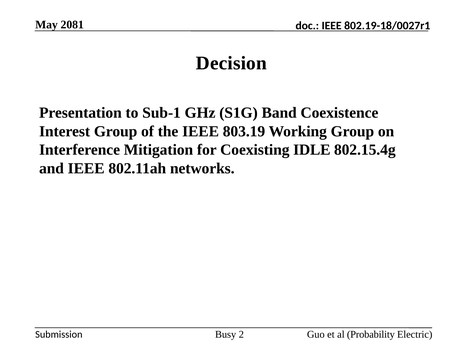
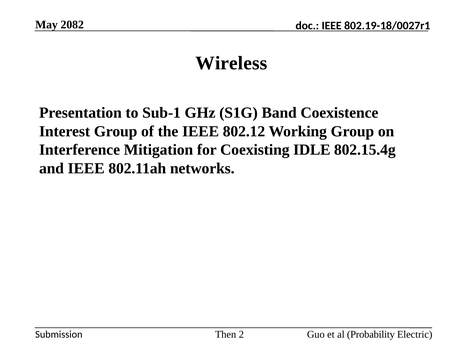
2081: 2081 -> 2082 (72, 25)
Decision: Decision -> Wireless (231, 63)
803.19: 803.19 -> 802.12 (244, 131)
Busy: Busy -> Then (226, 335)
